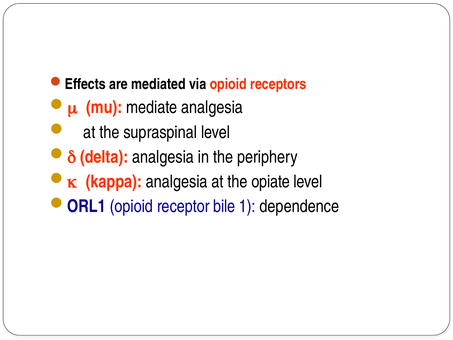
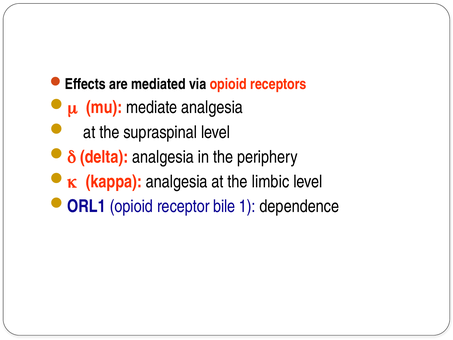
opiate: opiate -> limbic (270, 181)
